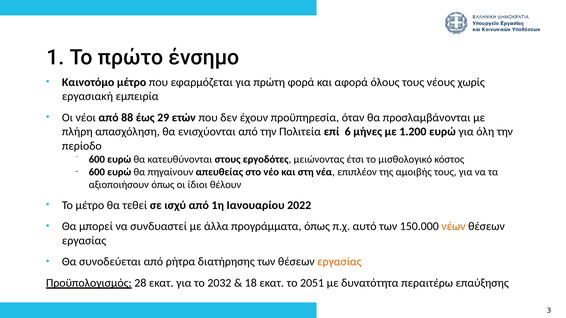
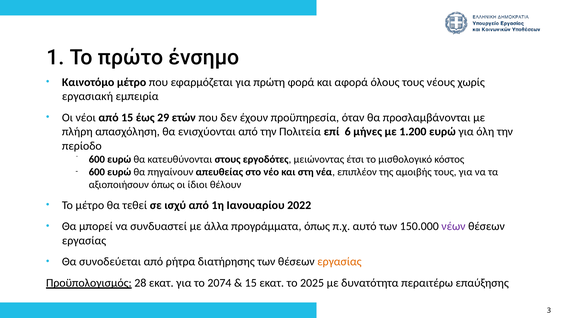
από 88: 88 -> 15 (127, 118)
νέων colour: orange -> purple (453, 227)
2032: 2032 -> 2074 (219, 283)
18: 18 -> 15 (251, 283)
2051: 2051 -> 2025 (312, 283)
